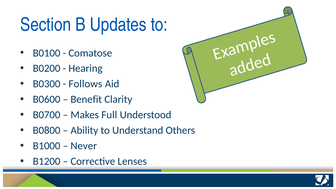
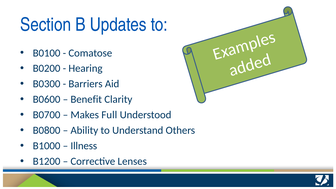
Follows: Follows -> Barriers (85, 84)
Never: Never -> Illness (84, 146)
